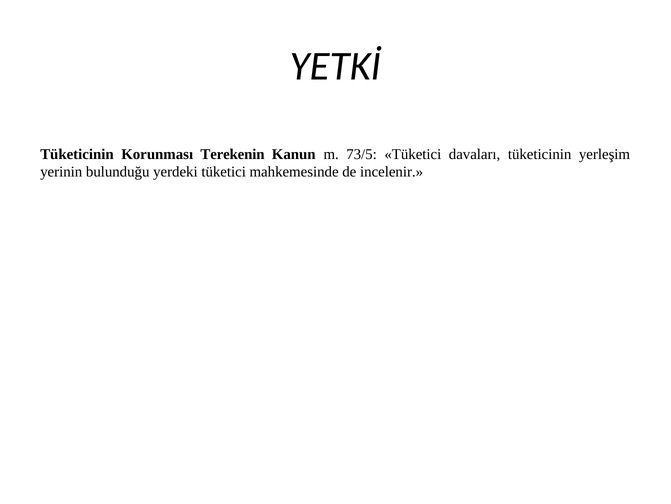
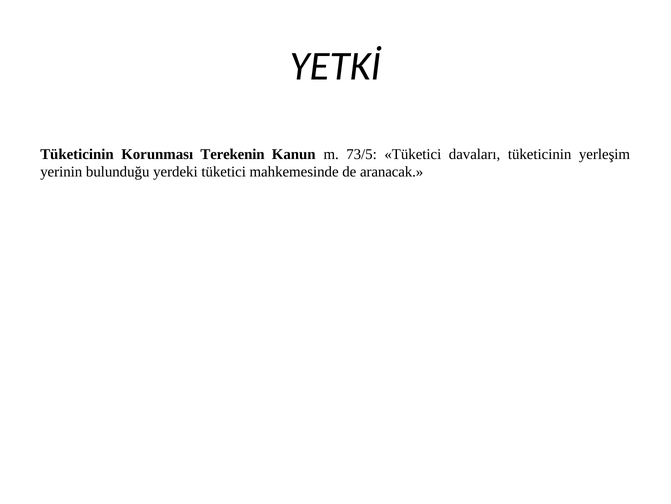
incelenir: incelenir -> aranacak (392, 172)
